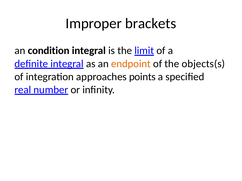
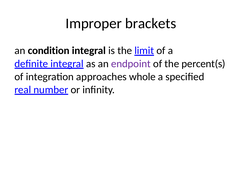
endpoint colour: orange -> purple (131, 64)
objects(s: objects(s -> percent(s (204, 64)
points: points -> whole (142, 77)
